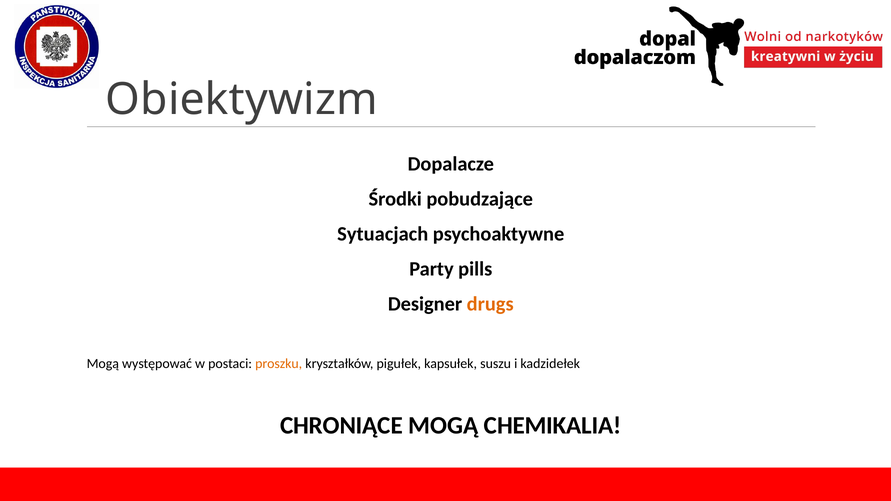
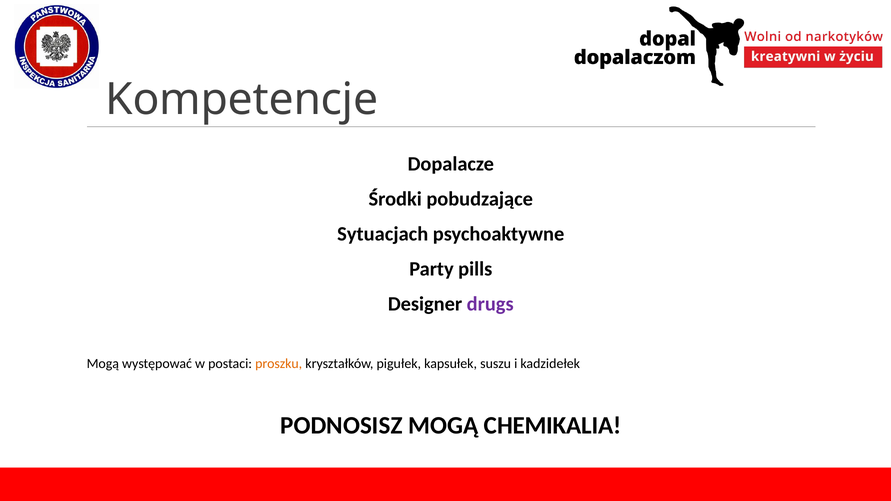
Obiektywizm: Obiektywizm -> Kompetencje (242, 100)
drugs colour: orange -> purple (490, 304)
CHRONIĄCE: CHRONIĄCE -> PODNOSISZ (341, 426)
